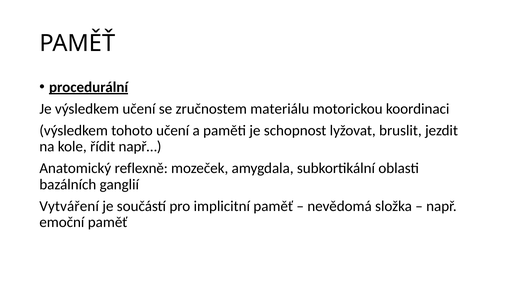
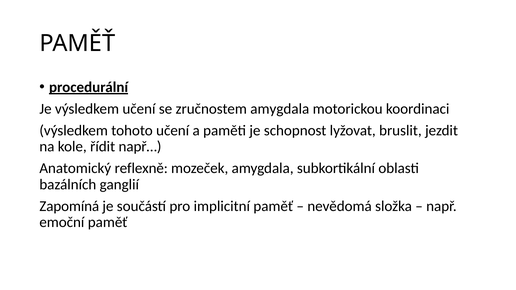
zručnostem materiálu: materiálu -> amygdala (280, 109)
Vytváření: Vytváření -> Zapomíná (69, 206)
